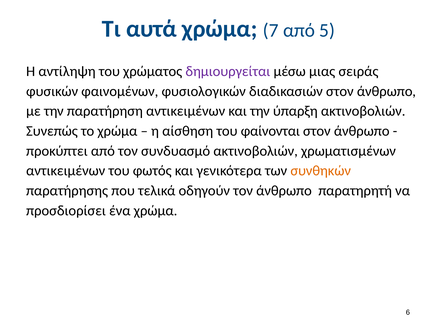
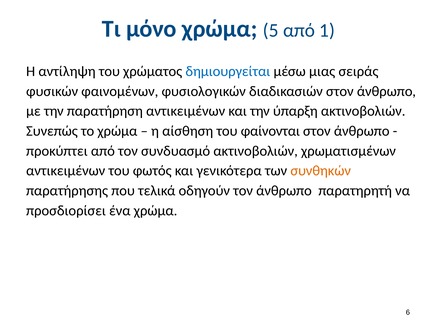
αυτά: αυτά -> μόνο (151, 29)
7: 7 -> 5 (271, 30)
5: 5 -> 1 (327, 30)
δημιουργείται colour: purple -> blue (228, 71)
